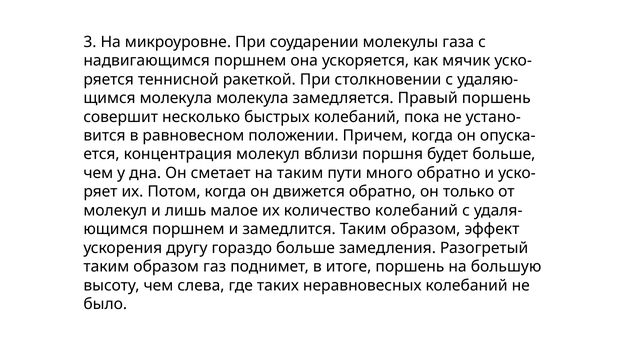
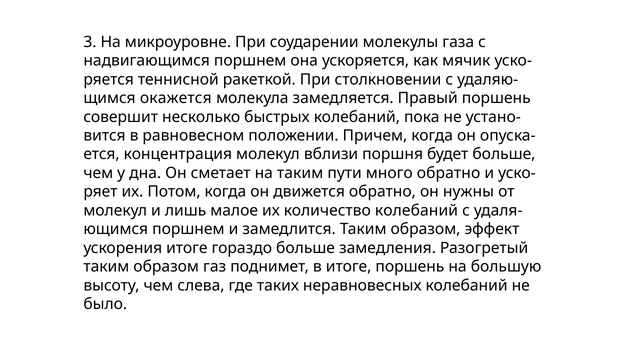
щимся молекула: молекула -> окажется (176, 98)
только: только -> нужны (468, 192)
ускорения другу: другу -> итоге (187, 248)
